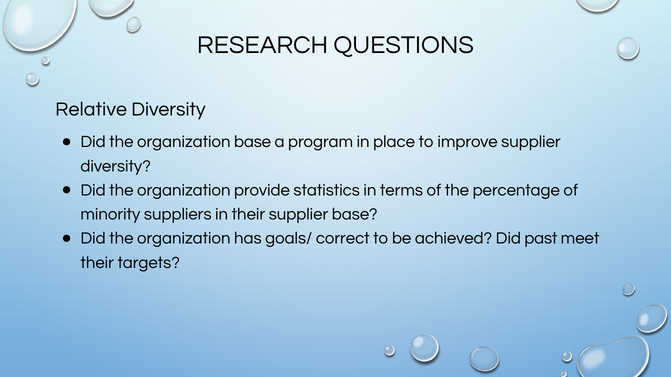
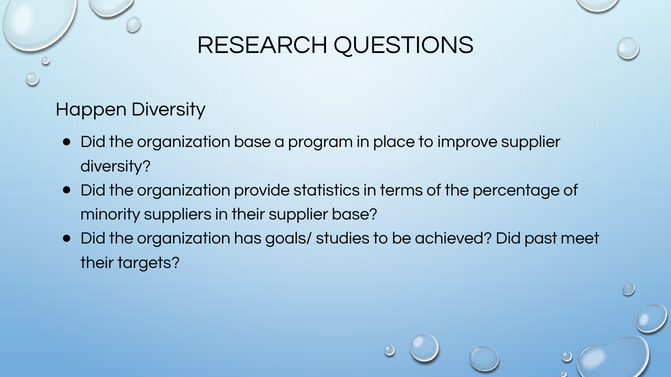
Relative: Relative -> Happen (91, 109)
correct: correct -> studies (343, 239)
